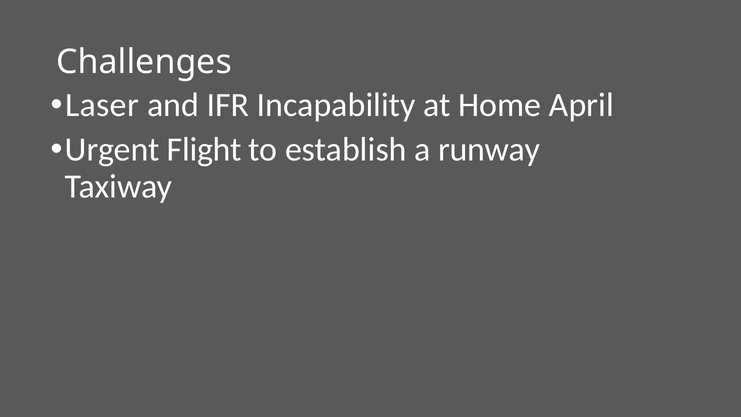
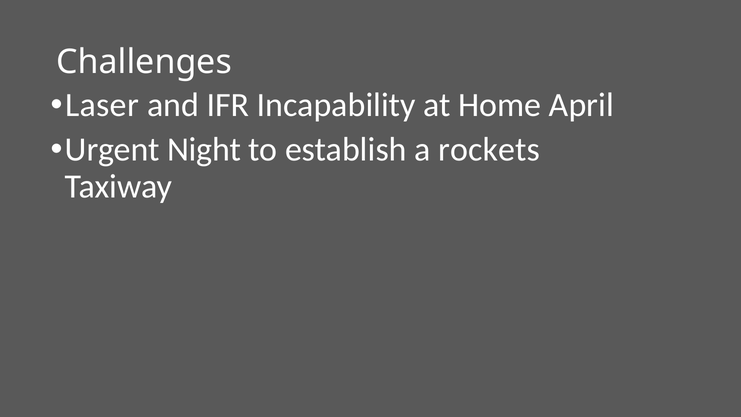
Flight: Flight -> Night (204, 150)
runway: runway -> rockets (489, 150)
